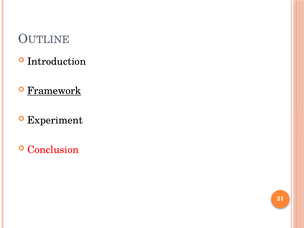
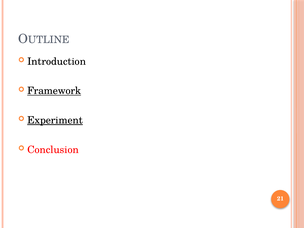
Experiment underline: none -> present (55, 120)
